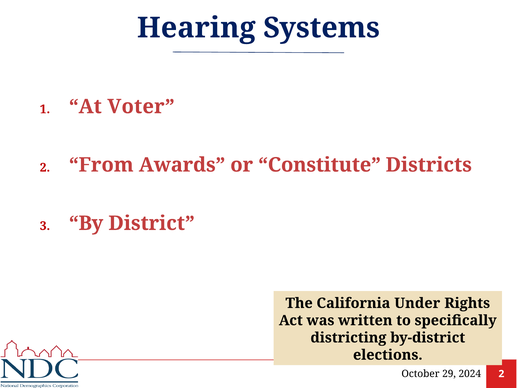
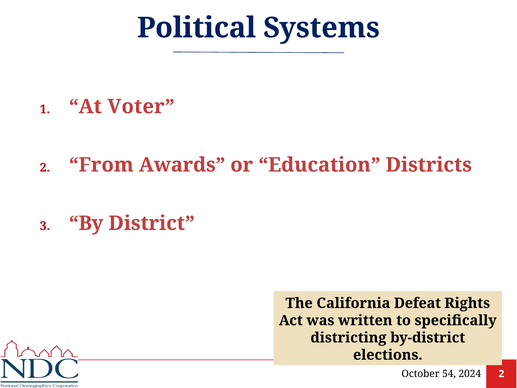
Hearing: Hearing -> Political (197, 28)
Constitute: Constitute -> Education (319, 165)
Under: Under -> Defeat (417, 303)
29: 29 -> 54 (449, 374)
